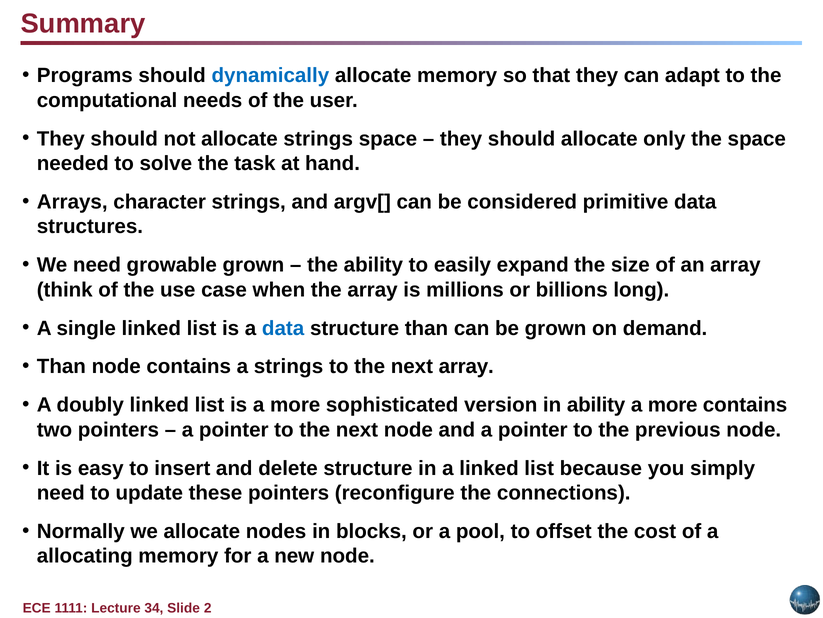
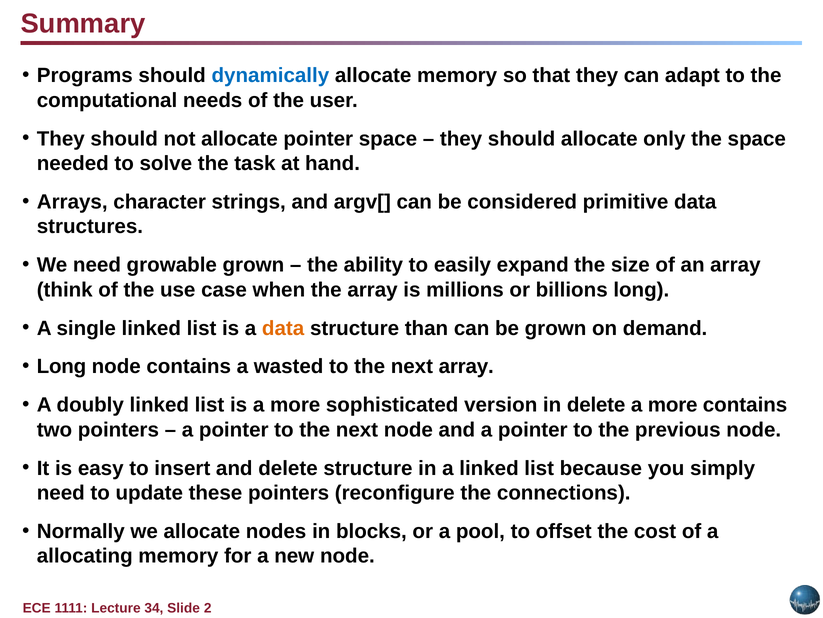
allocate strings: strings -> pointer (318, 139)
data colour: blue -> orange (283, 328)
Than: Than -> Long (61, 366)
a strings: strings -> wasted (289, 366)
in ability: ability -> delete (596, 405)
